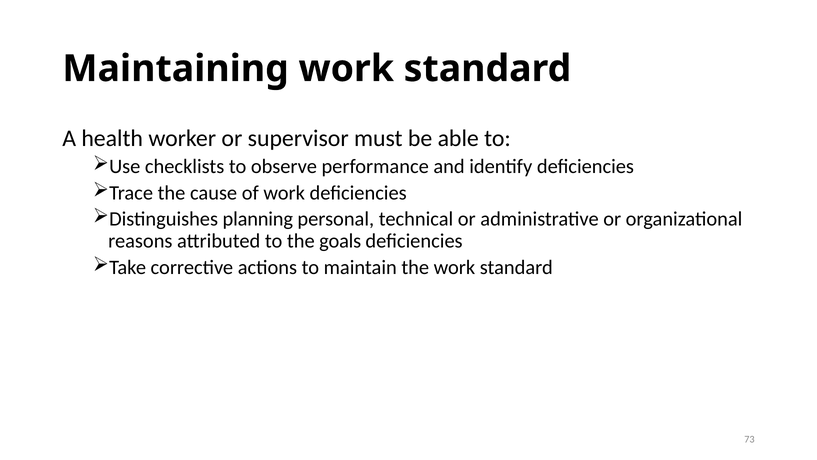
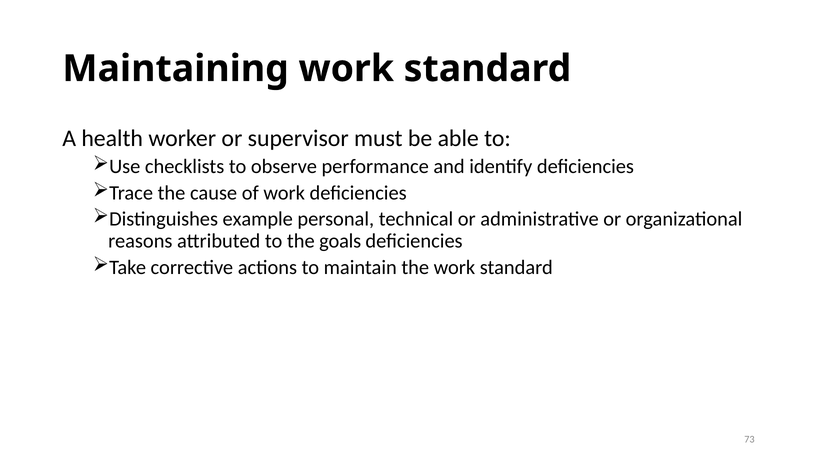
planning: planning -> example (258, 219)
